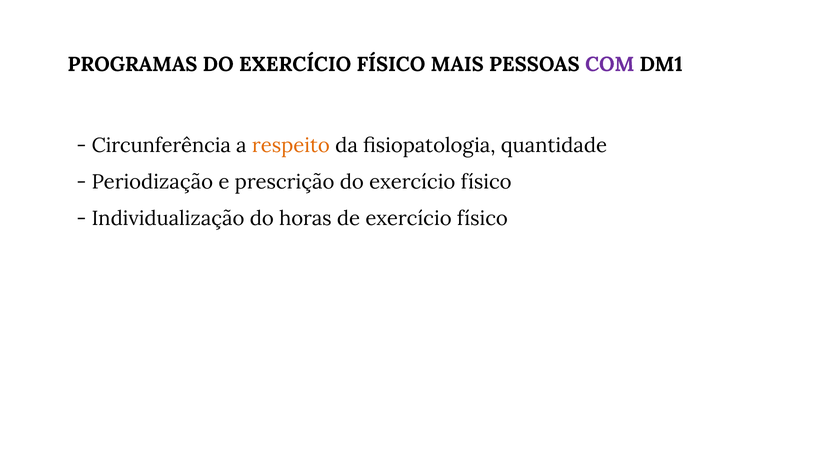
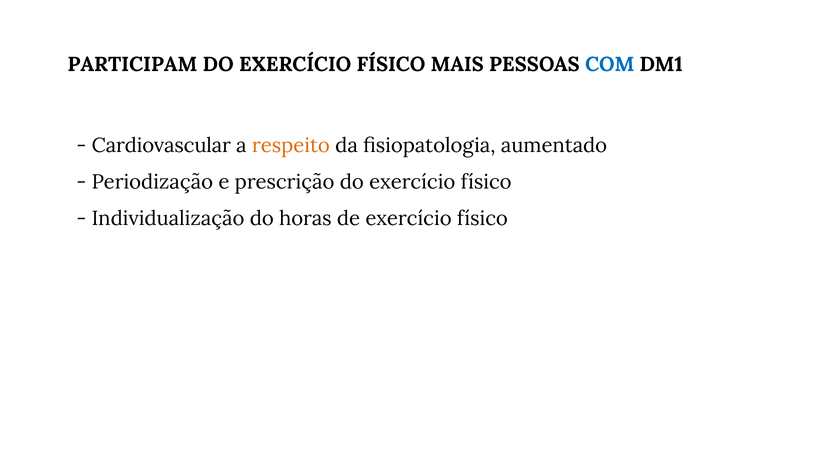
PROGRAMAS: PROGRAMAS -> PARTICIPAM (132, 64)
COM colour: purple -> blue (610, 64)
Circunferência: Circunferência -> Cardiovascular (161, 145)
quantidade: quantidade -> aumentado (554, 145)
